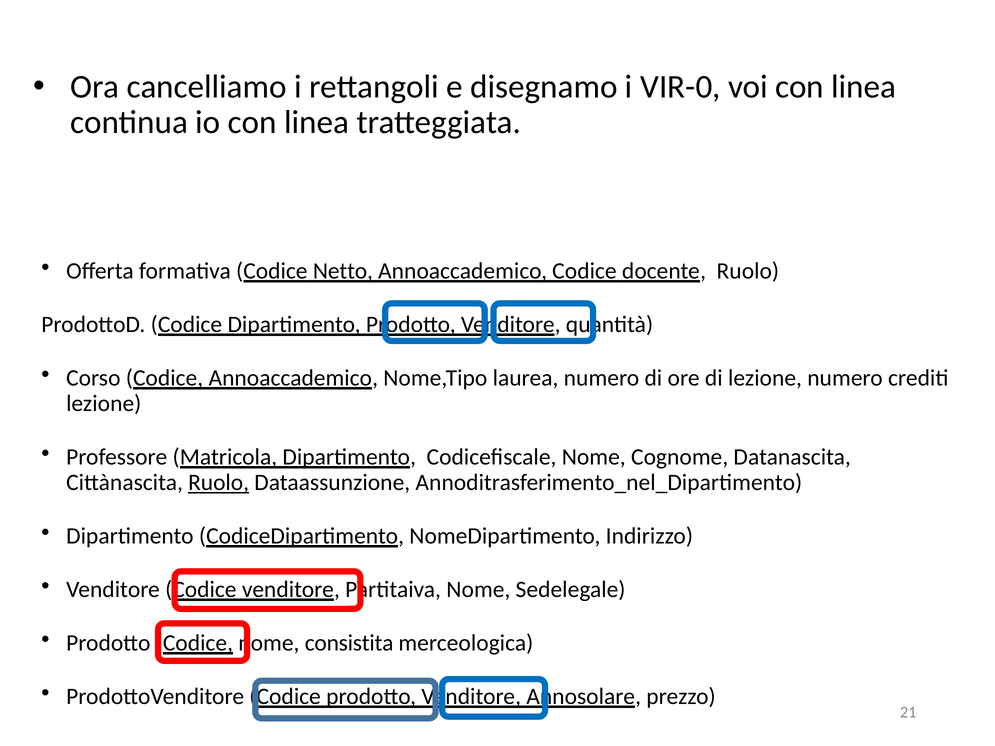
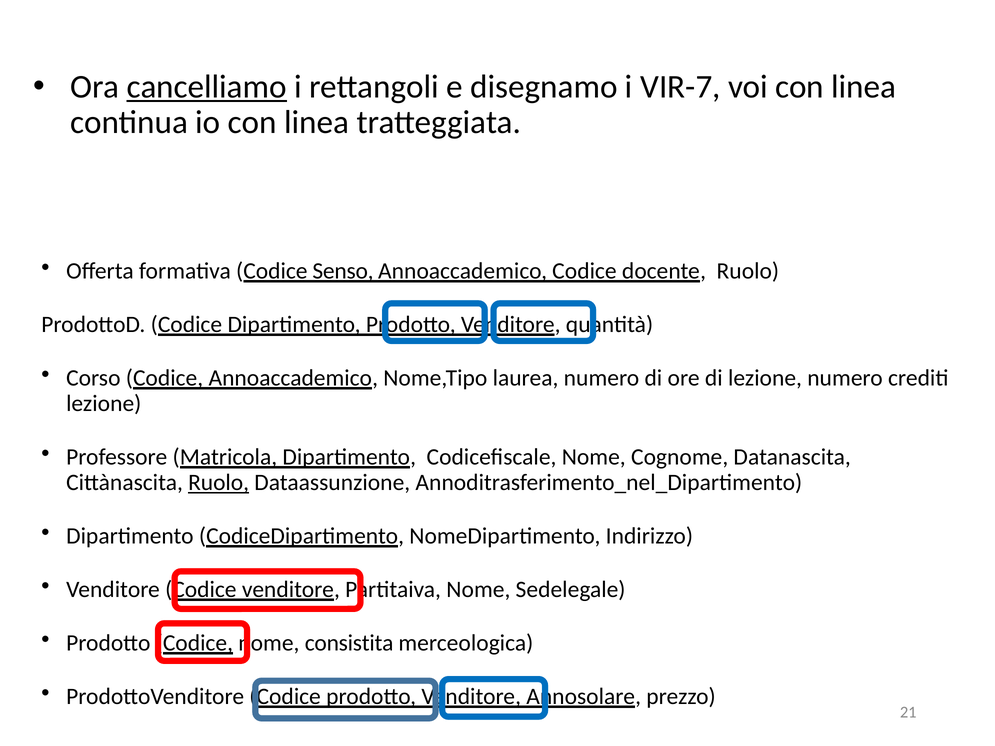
cancelliamo underline: none -> present (207, 87)
VIR-0: VIR-0 -> VIR-7 (680, 87)
Netto: Netto -> Senso (343, 271)
